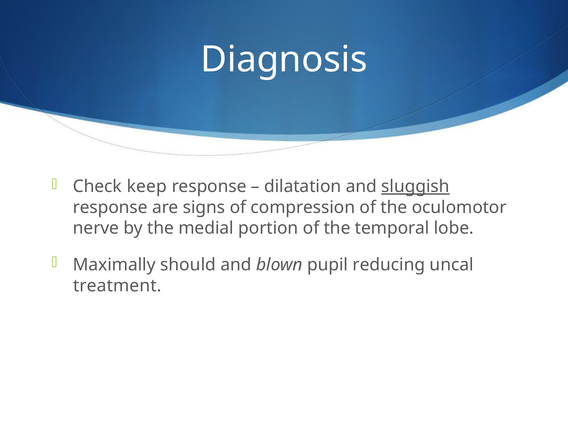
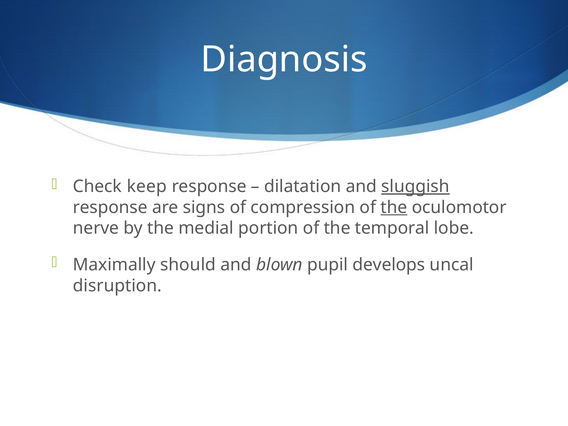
the underline: none -> present (394, 207)
reducing: reducing -> develops (389, 265)
treatment: treatment -> disruption (117, 286)
